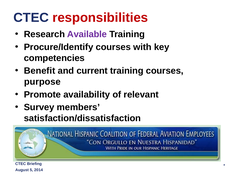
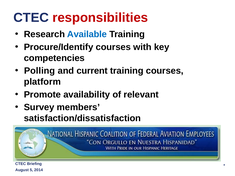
Available colour: purple -> blue (87, 34)
Benefit: Benefit -> Polling (40, 71)
purpose: purpose -> platform (42, 82)
